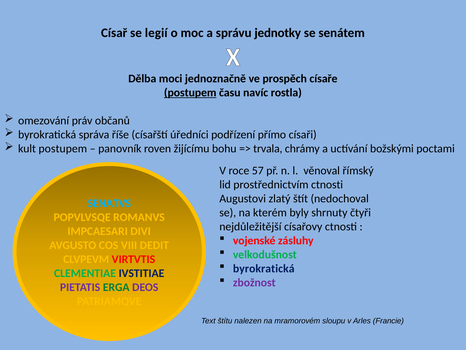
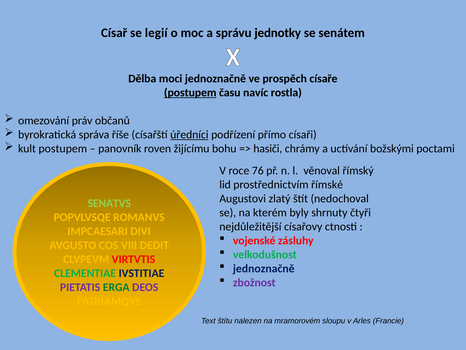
úředníci underline: none -> present (189, 134)
trvala: trvala -> hasiči (268, 148)
57: 57 -> 76 (258, 170)
prostřednictvím ctnosti: ctnosti -> římské (327, 184)
SENATVS colour: light blue -> light green (109, 203)
byrokratická: byrokratická -> jednoznačně (264, 268)
